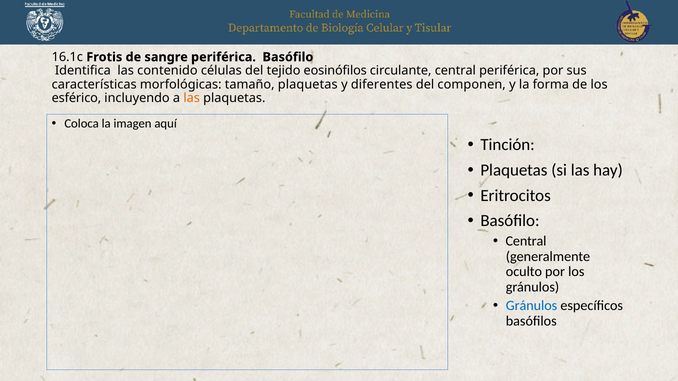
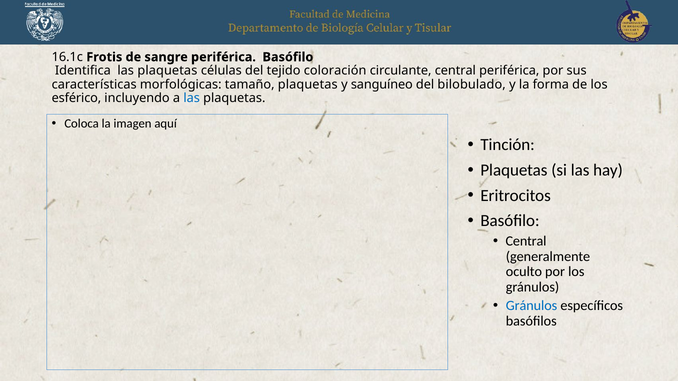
Identifica las contenido: contenido -> plaquetas (167, 71)
eosinófilos: eosinófilos -> coloración (335, 71)
diferentes: diferentes -> sanguíneo (382, 85)
componen: componen -> bilobulado (472, 85)
las colour: orange -> blue (192, 98)
